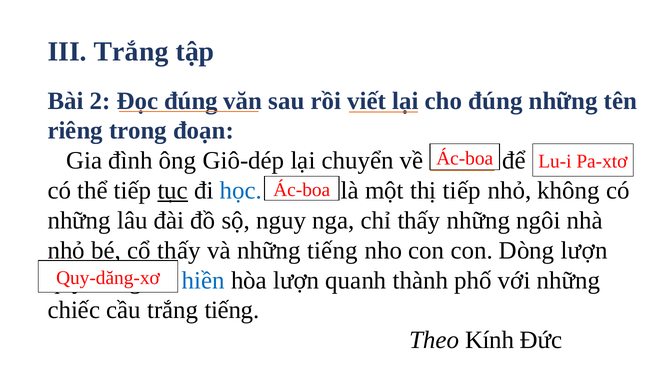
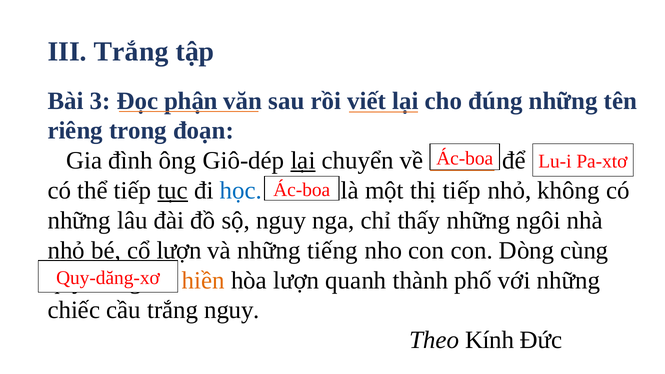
2: 2 -> 3 (100, 101)
Đọc đúng: đúng -> phận (191, 101)
lại underline: none -> present (303, 161)
thấy: thấy -> lượn (179, 250)
Dòng lượn: lượn -> cùng (584, 250)
hiền colour: blue -> orange (203, 280)
trắng tiếng: tiếng -> nguy (232, 310)
